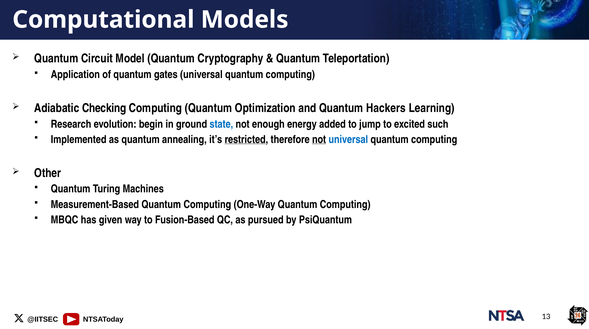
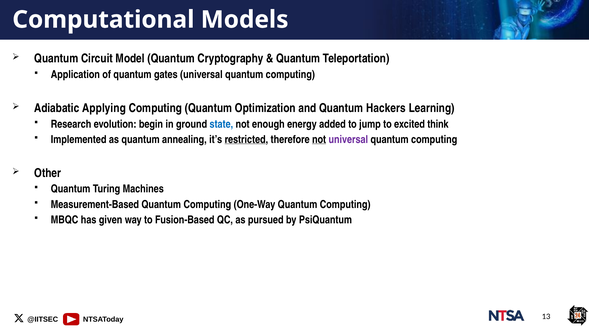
Checking: Checking -> Applying (104, 108)
such: such -> think (438, 124)
universal colour: blue -> purple (348, 140)
